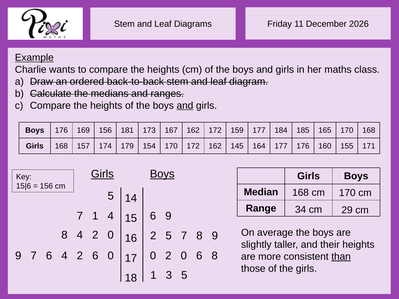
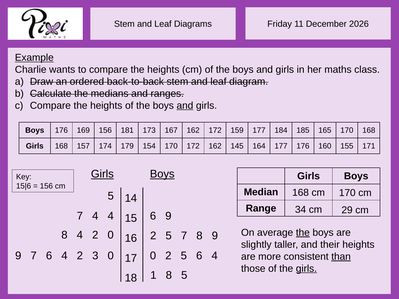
7 1: 1 -> 4 (95, 216)
the underline: none -> present (303, 233)
2 6: 6 -> 3 (95, 256)
0 2 0: 0 -> 5 (184, 256)
8: 8 -> 4 (215, 256)
girls underline: none -> present (306, 269)
1 3: 3 -> 8 (169, 275)
